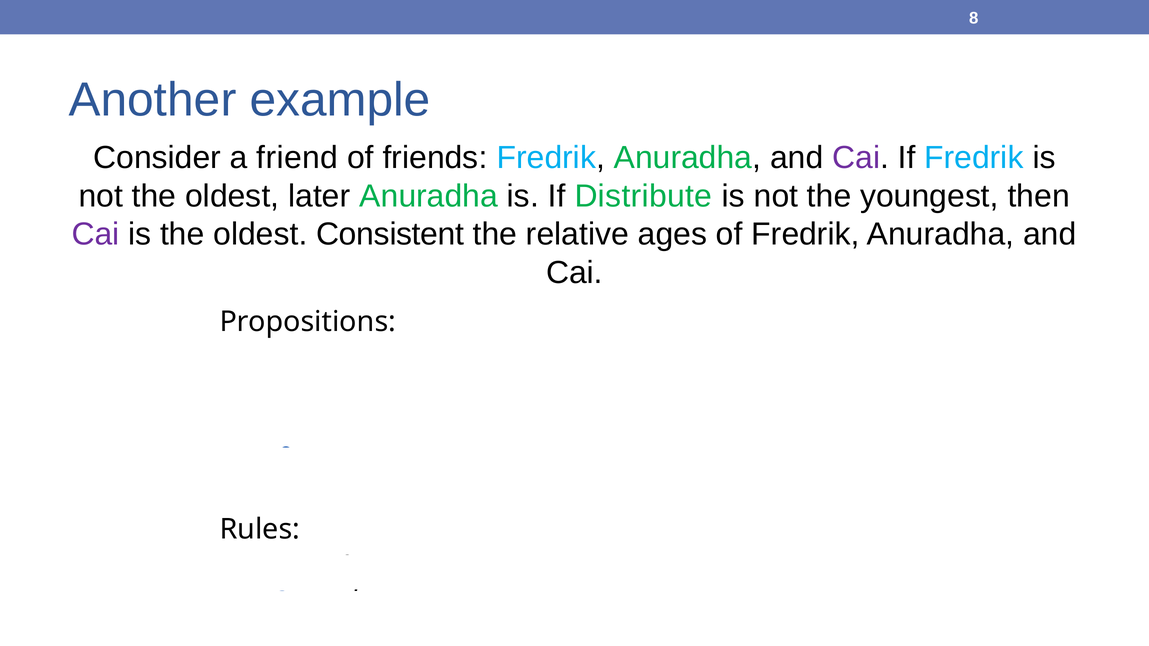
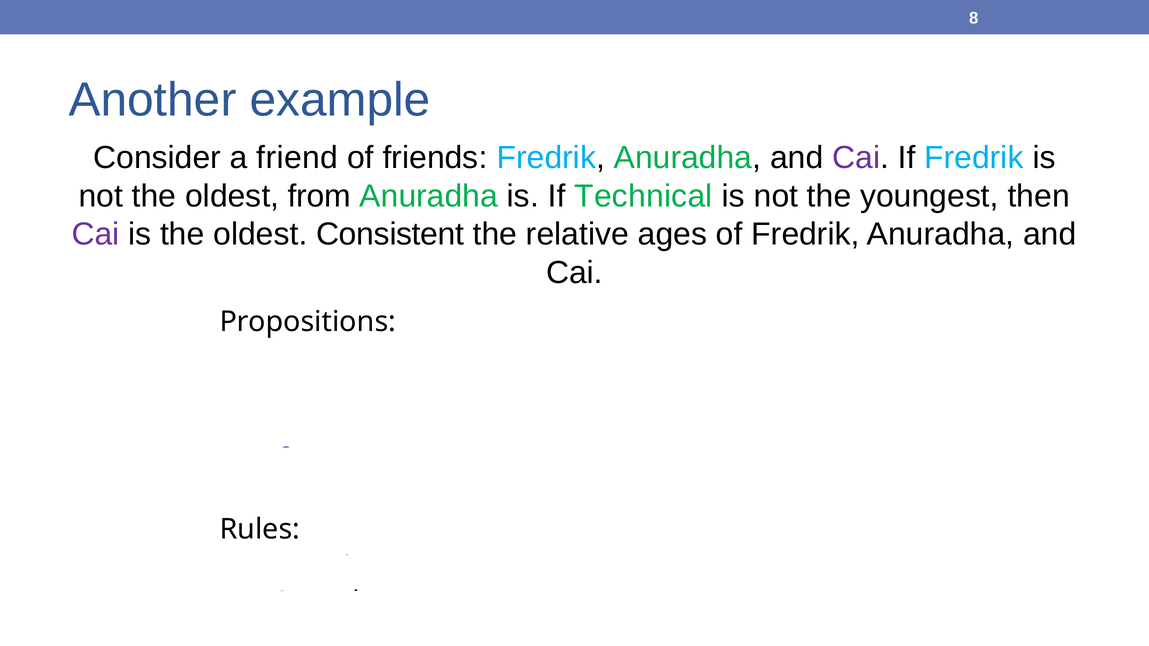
later: later -> from (319, 196)
Distribute: Distribute -> Technical (643, 196)
